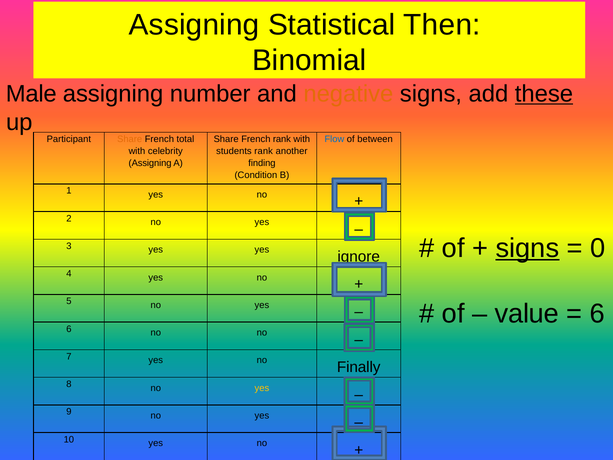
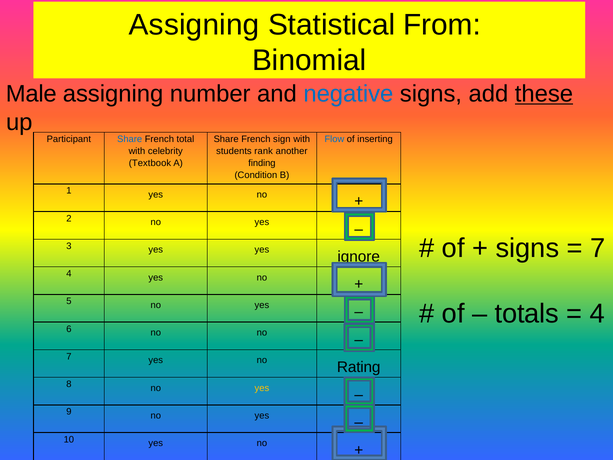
Then: Then -> From (442, 25)
negative colour: orange -> blue (348, 94)
Share colour: orange -> blue (130, 139)
French rank: rank -> sign (282, 139)
between: between -> inserting (375, 139)
Assigning: Assigning -> Textbook (150, 163)
signs underline: present -> none (527, 248)
0: 0 -> 7 (598, 248)
value: value -> totals (527, 313)
6: 6 -> 4 (597, 313)
Finally: Finally -> Rating (359, 367)
